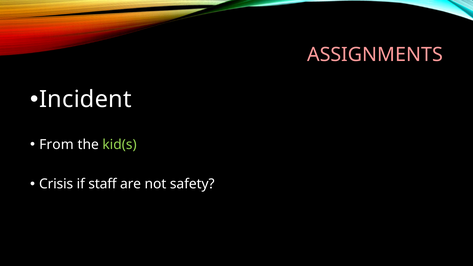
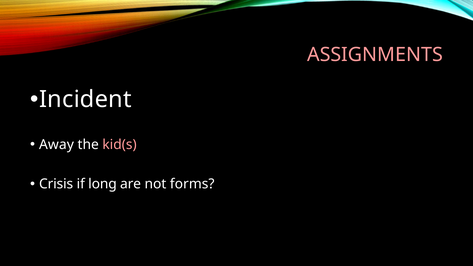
From: From -> Away (56, 145)
kid(s colour: light green -> pink (120, 145)
staff: staff -> long (103, 184)
safety: safety -> forms (192, 184)
